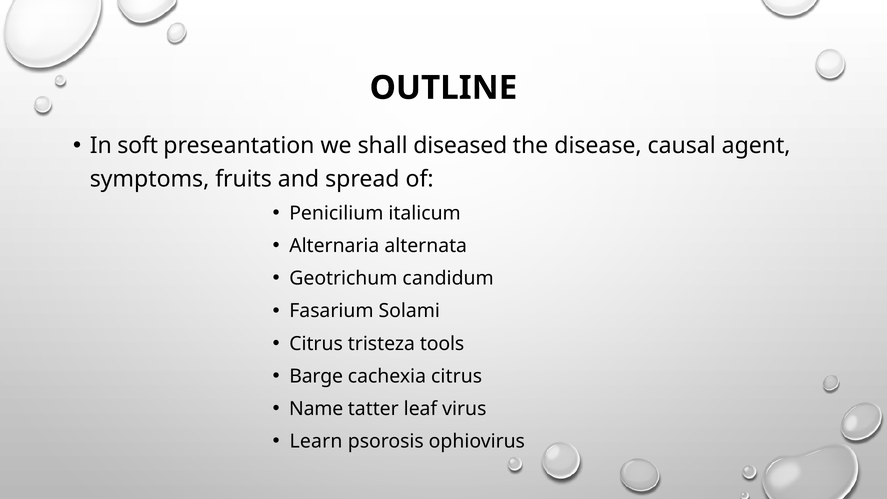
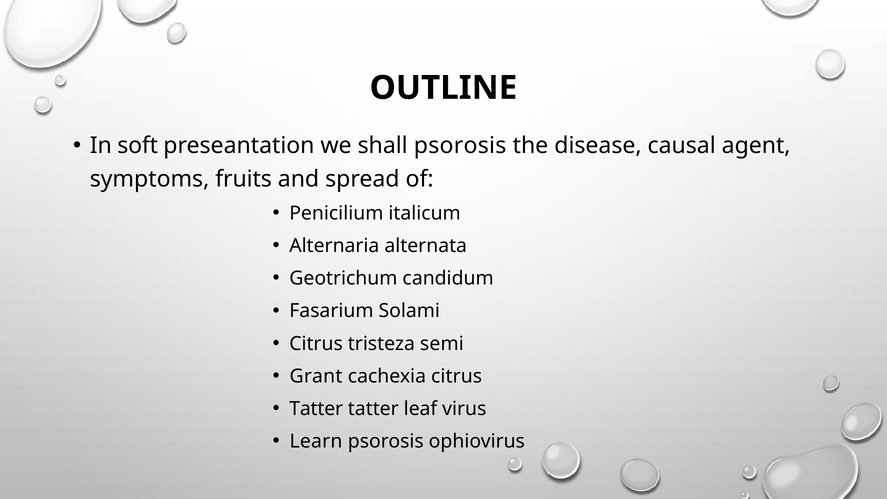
shall diseased: diseased -> psorosis (460, 146)
tools: tools -> semi (442, 344)
Barge: Barge -> Grant (316, 376)
Name: Name -> Tatter (316, 409)
